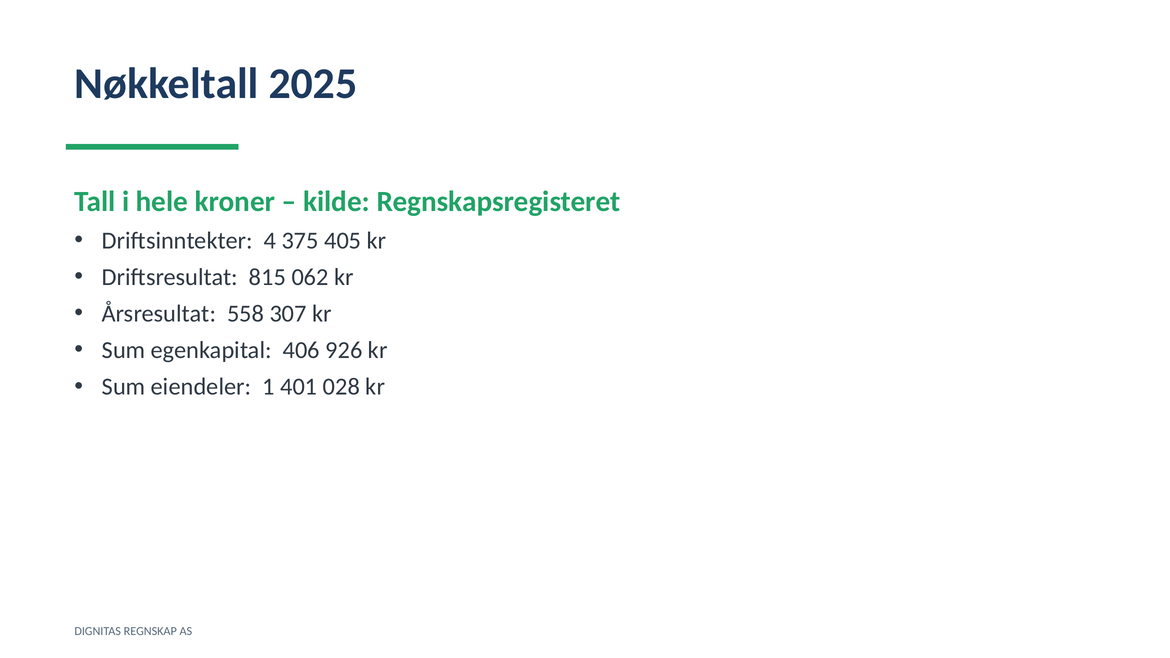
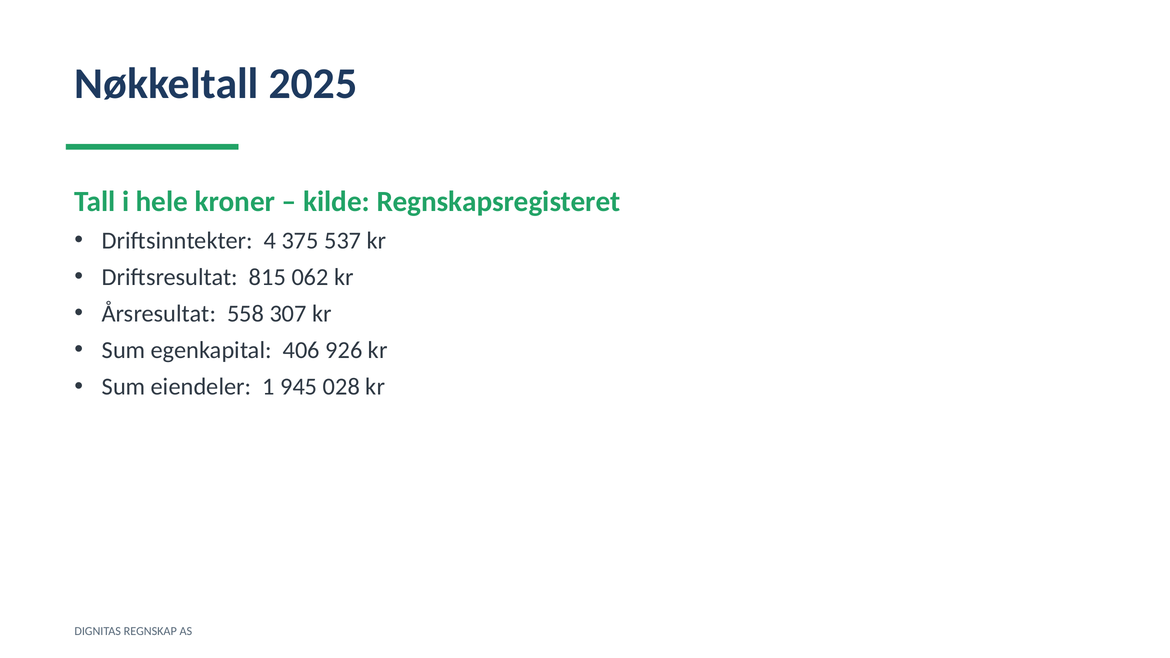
405: 405 -> 537 (343, 241)
401: 401 -> 945 (299, 387)
